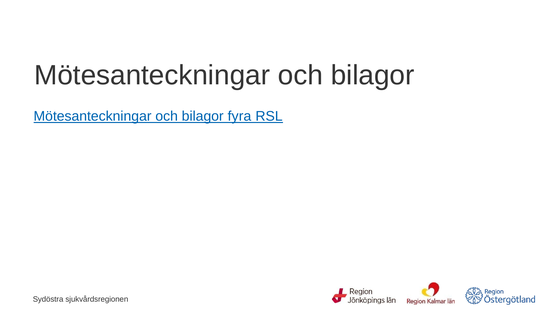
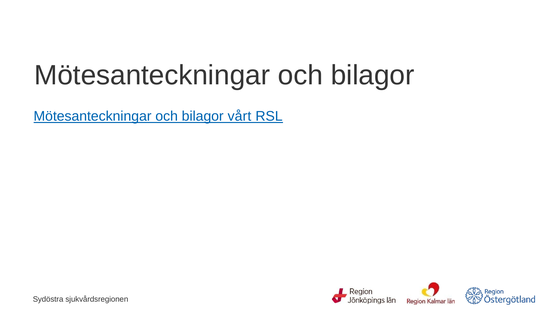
fyra: fyra -> vårt (239, 117)
